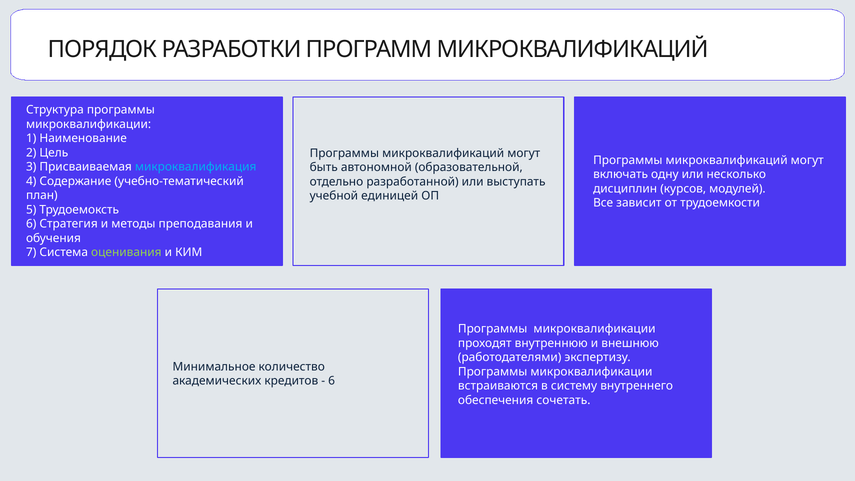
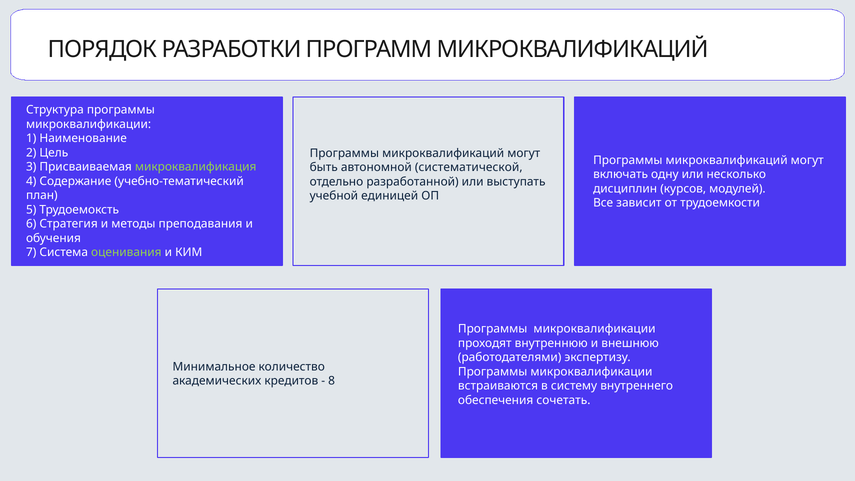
микроквалификация colour: light blue -> light green (196, 167)
образовательной: образовательной -> систематической (469, 167)
6: 6 -> 8 (332, 381)
